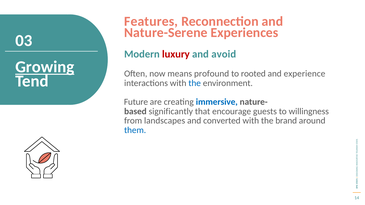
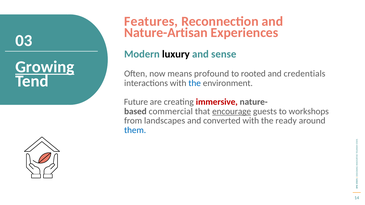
Nature-Serene: Nature-Serene -> Nature-Artisan (166, 33)
luxury colour: red -> black (176, 54)
avoid: avoid -> sense (224, 54)
experience: experience -> credentials (305, 74)
immersive colour: blue -> red (217, 102)
significantly: significantly -> commercial (171, 111)
encourage underline: none -> present (232, 111)
willingness: willingness -> workshops (309, 111)
brand: brand -> ready (286, 121)
